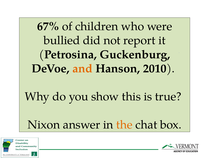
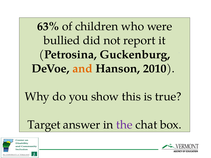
67%: 67% -> 63% (48, 26)
Nixon: Nixon -> Target (44, 125)
the colour: orange -> purple (124, 125)
